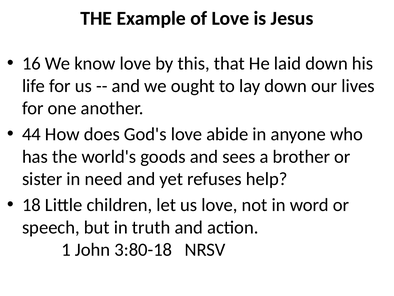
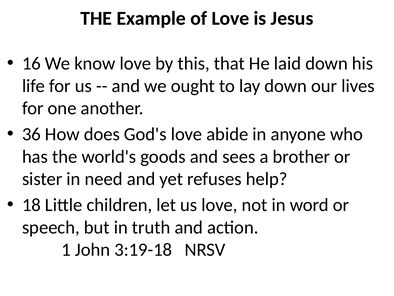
44: 44 -> 36 (31, 134)
3:80-18: 3:80-18 -> 3:19-18 (143, 249)
